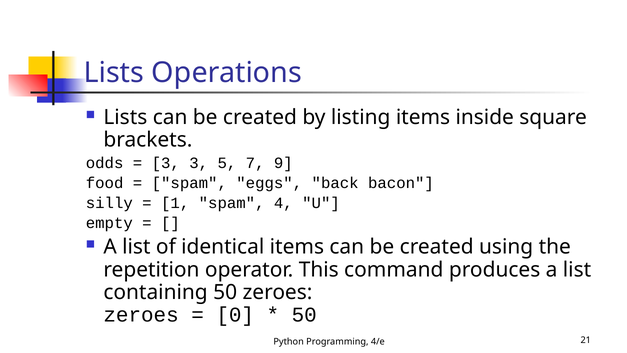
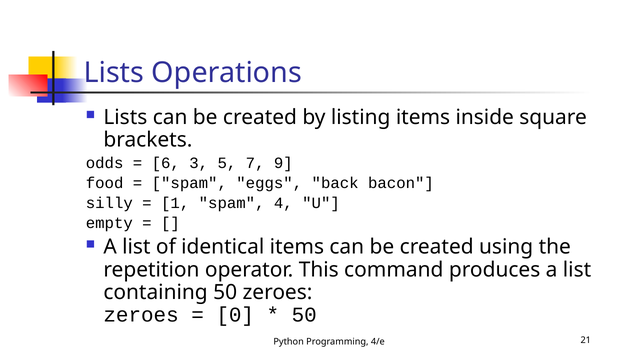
3: 3 -> 6 (166, 163)
